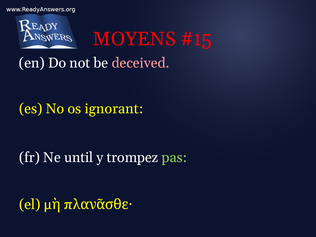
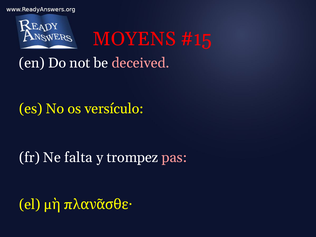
ignorant: ignorant -> versículo (114, 109)
until: until -> falta (78, 157)
pas colour: light green -> pink (174, 157)
